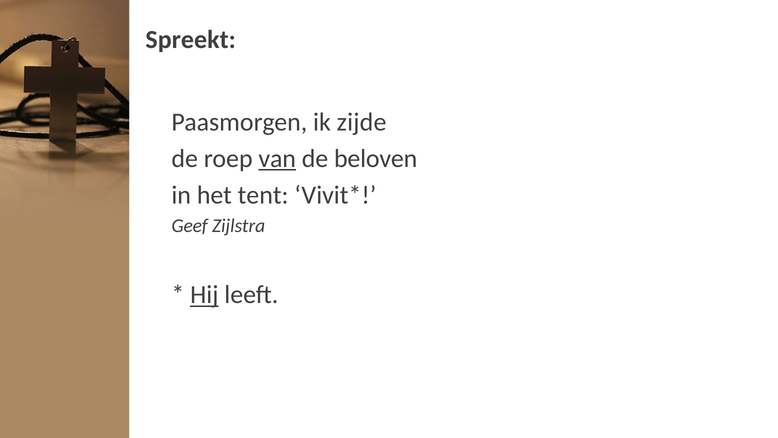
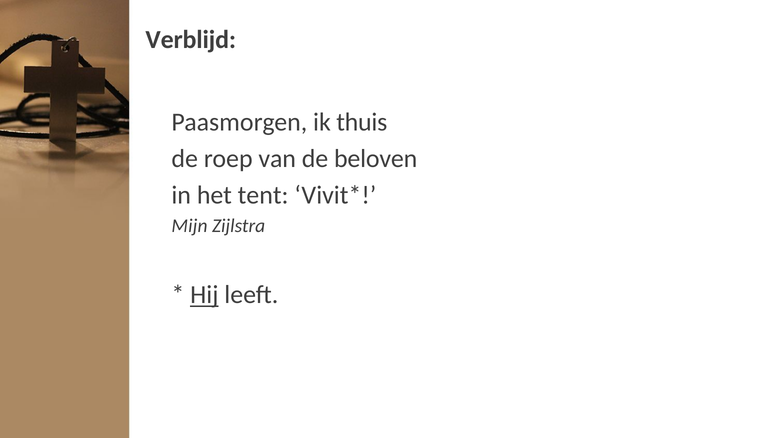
Spreekt: Spreekt -> Verblijd (191, 39)
zijde: zijde -> thuis (362, 122)
van underline: present -> none (277, 159)
Geef: Geef -> Mijn (190, 225)
